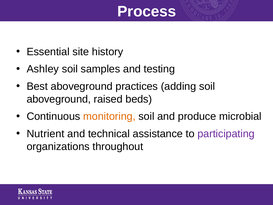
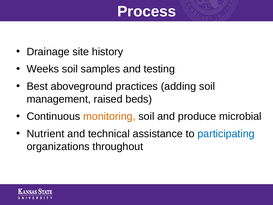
Essential: Essential -> Drainage (48, 52)
Ashley: Ashley -> Weeks (43, 69)
aboveground: aboveground -> management (59, 99)
participating colour: purple -> blue (226, 134)
